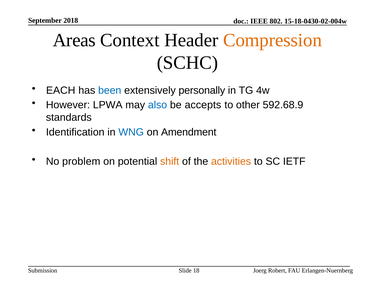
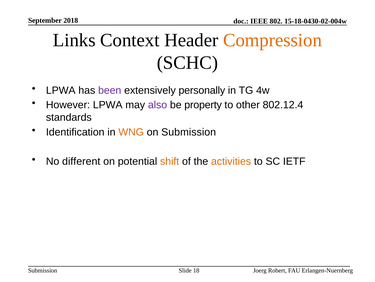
Areas: Areas -> Links (74, 40)
EACH: EACH -> LPWA (61, 90)
been colour: blue -> purple (110, 90)
also colour: blue -> purple (158, 105)
accepts: accepts -> property (203, 105)
592.68.9: 592.68.9 -> 802.12.4 (283, 105)
WNG colour: blue -> orange (131, 132)
on Amendment: Amendment -> Submission (189, 132)
problem: problem -> different (81, 161)
